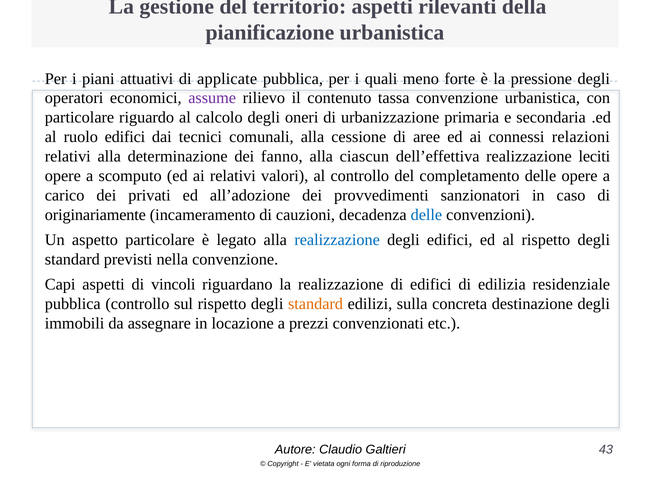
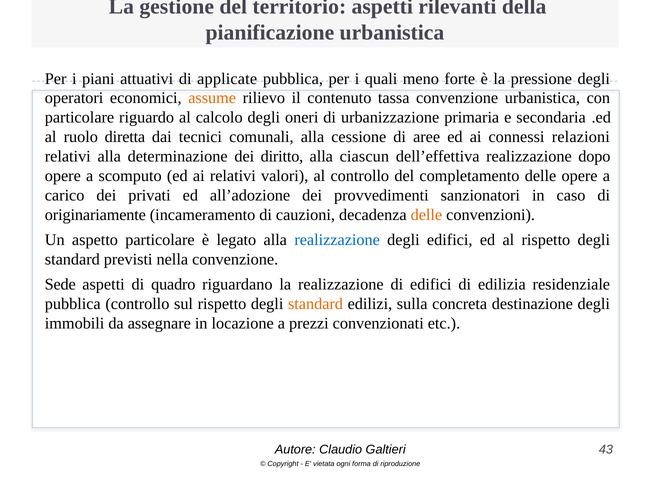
assume colour: purple -> orange (212, 98)
ruolo edifici: edifici -> diretta (125, 137)
fanno: fanno -> diritto (282, 157)
leciti: leciti -> dopo (594, 157)
delle colour: blue -> orange (426, 215)
Capi: Capi -> Sede (60, 285)
vincoli: vincoli -> quadro (173, 285)
